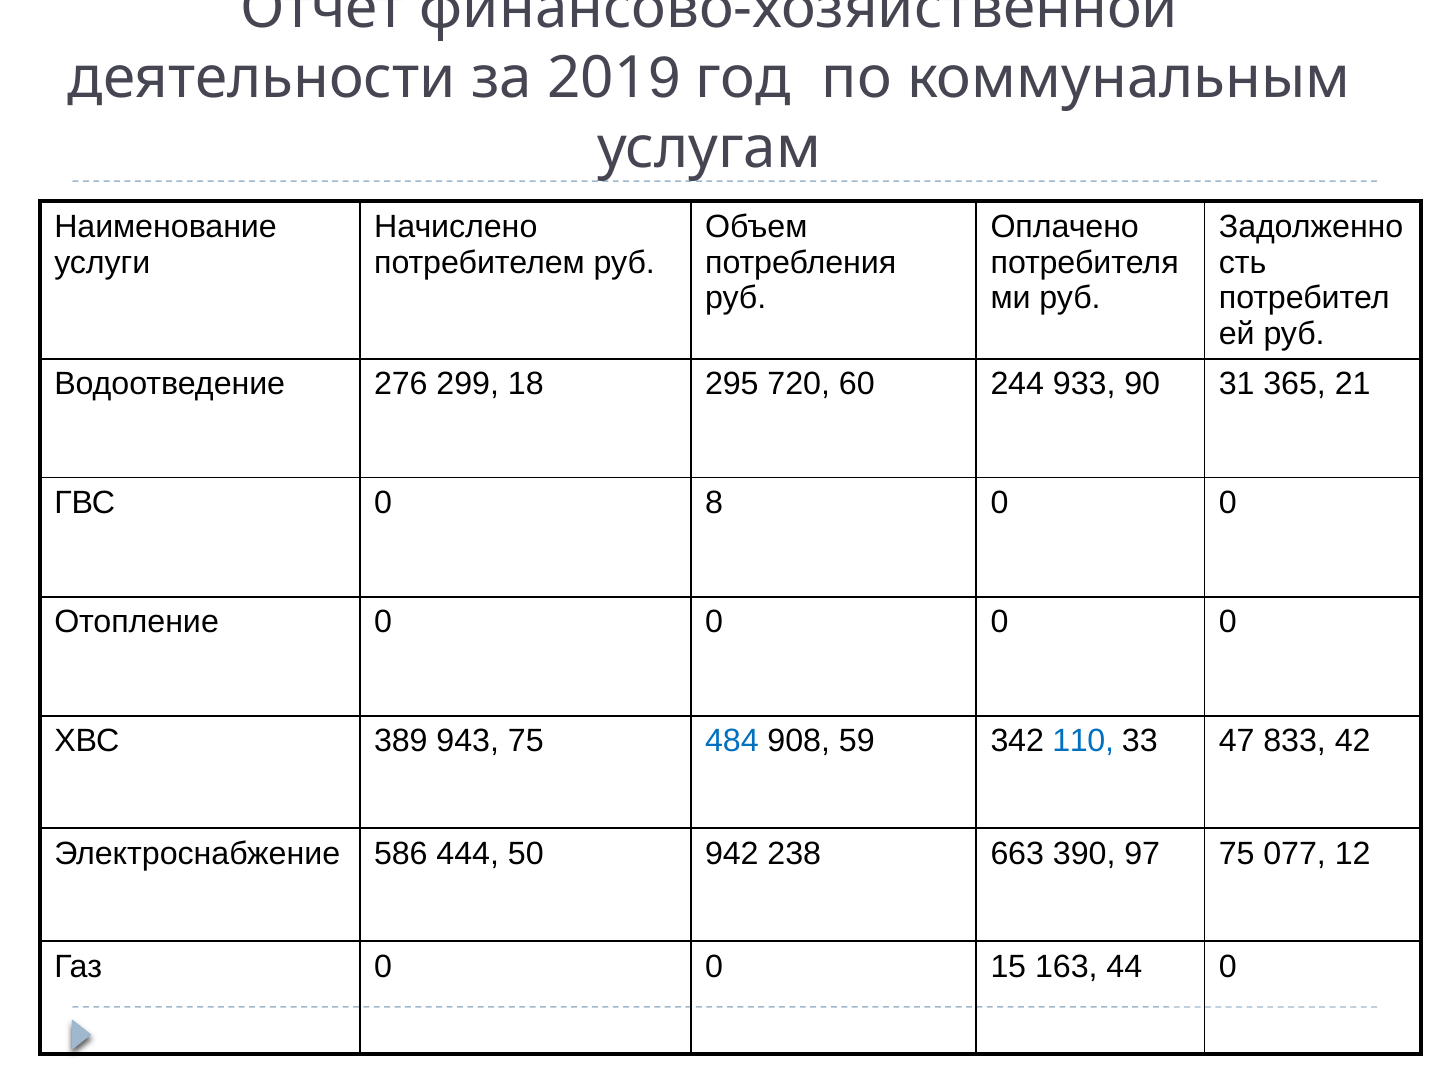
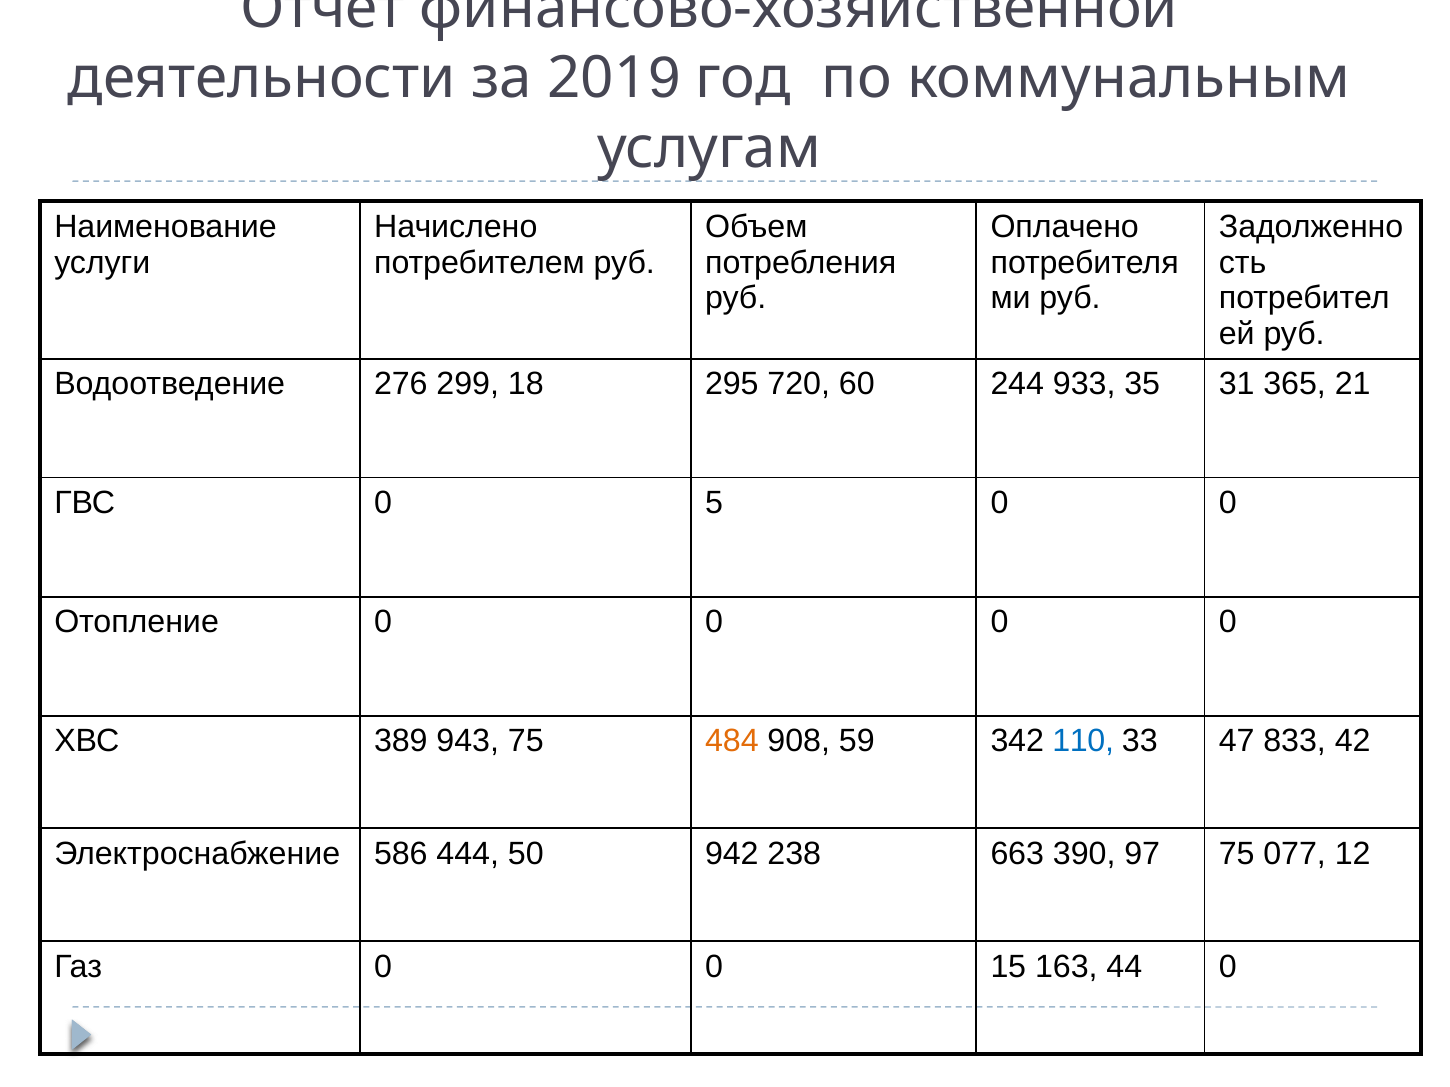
90: 90 -> 35 (1142, 384)
8: 8 -> 5 (714, 503)
484 colour: blue -> orange (732, 742)
